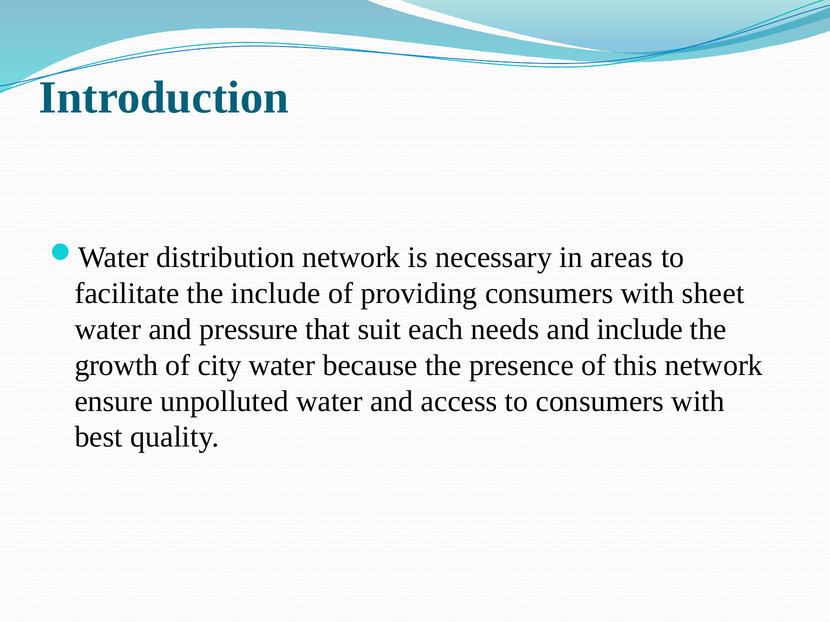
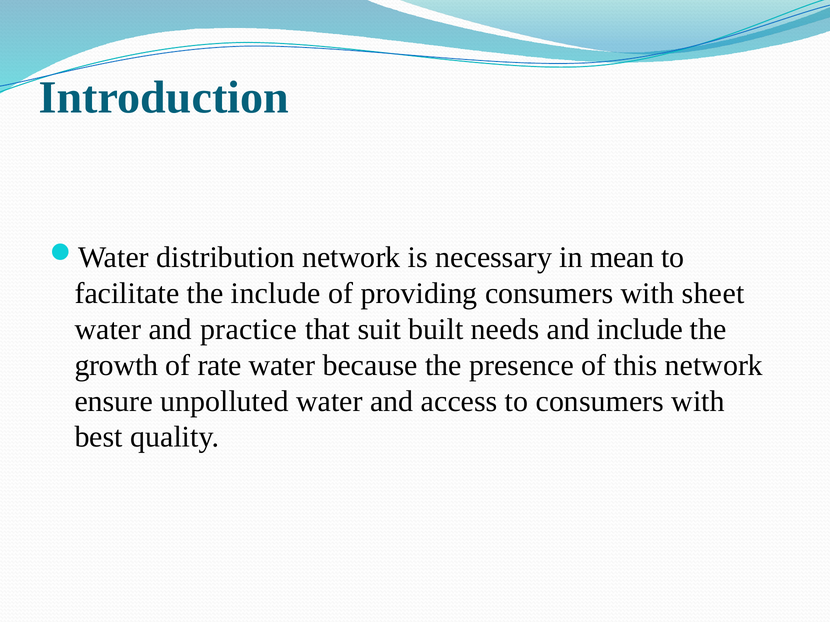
areas: areas -> mean (622, 258)
pressure: pressure -> practice (248, 330)
each: each -> built (436, 330)
city: city -> rate (220, 366)
